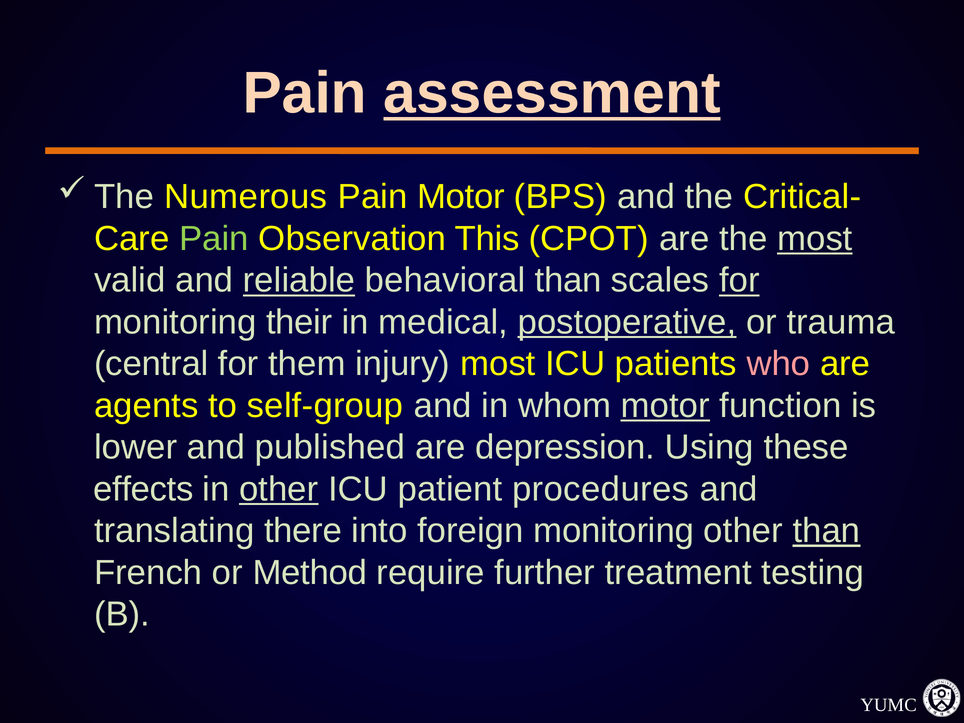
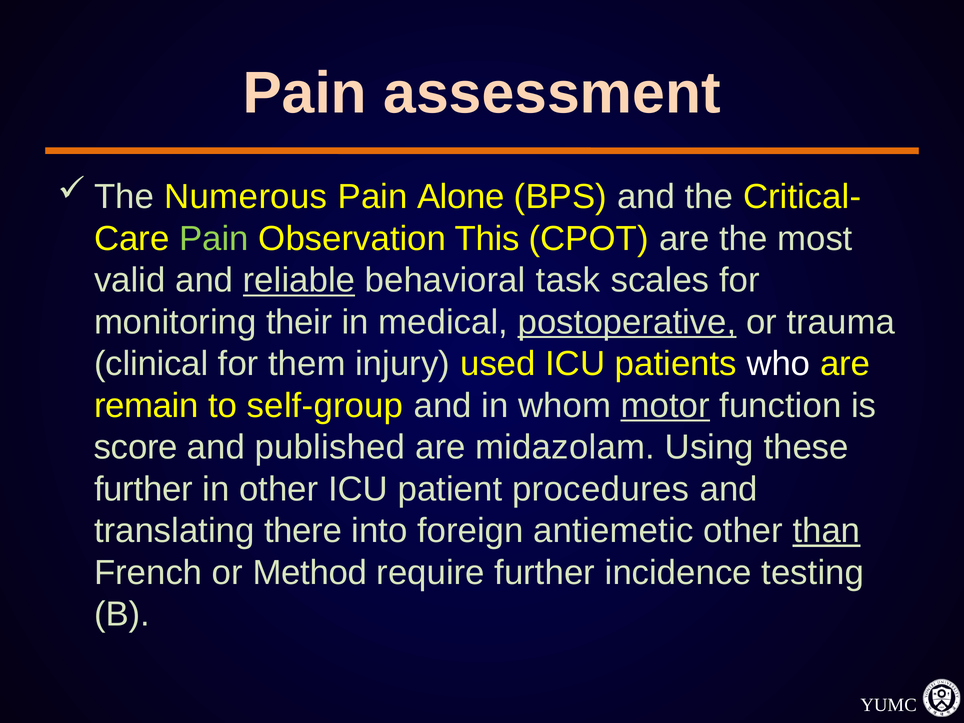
assessment underline: present -> none (552, 93)
Pain Motor: Motor -> Alone (461, 197)
most underline: present -> none (815, 239)
behavioral than: than -> task (568, 280)
for underline: present -> none (739, 280)
central: central -> clinical (151, 364)
injury most: most -> used (498, 364)
who colour: pink -> white (778, 364)
agents: agents -> remain (146, 406)
lower: lower -> score (136, 447)
depression: depression -> midazolam (565, 447)
effects: effects -> further (143, 489)
other underline: present -> none (279, 489)
foreign monitoring: monitoring -> antiemetic (613, 531)
treatment: treatment -> incidence (678, 573)
